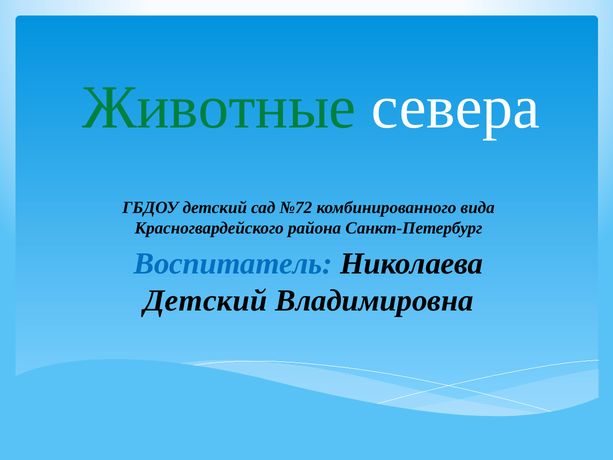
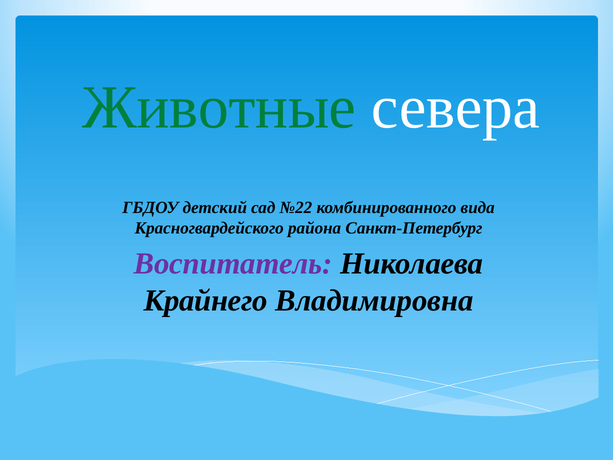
№72: №72 -> №22 (296, 207)
Воспитатель colour: blue -> purple (233, 263)
Детский: Детский -> Крайнего (206, 300)
